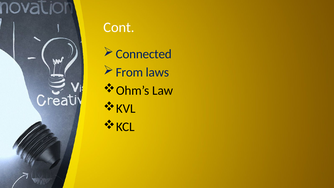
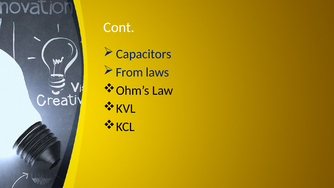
Connected: Connected -> Capacitors (144, 54)
